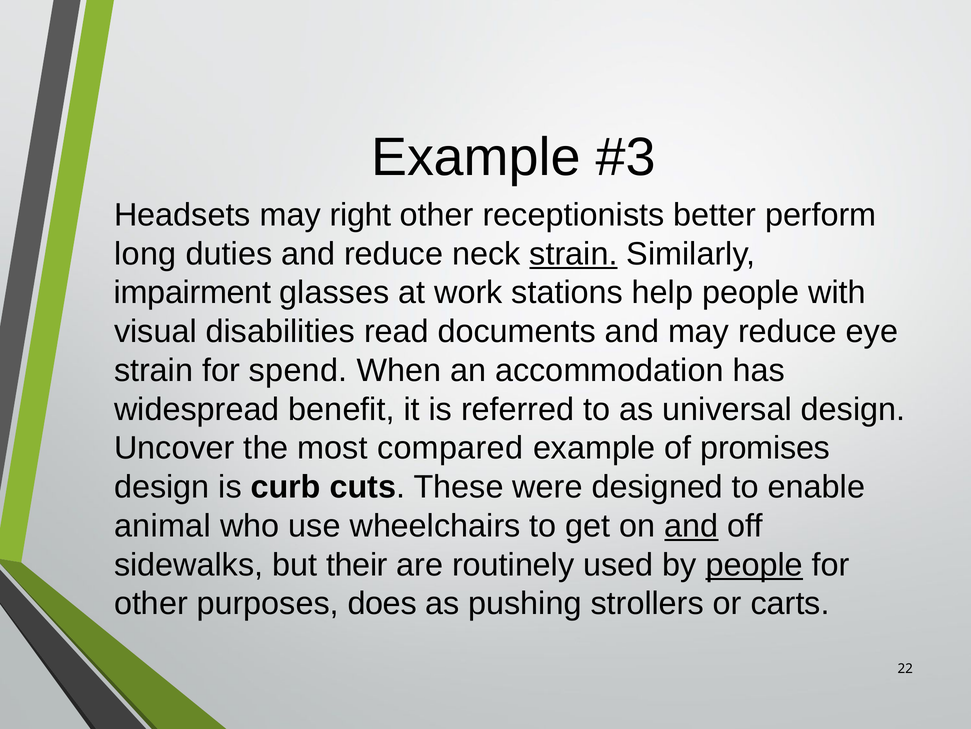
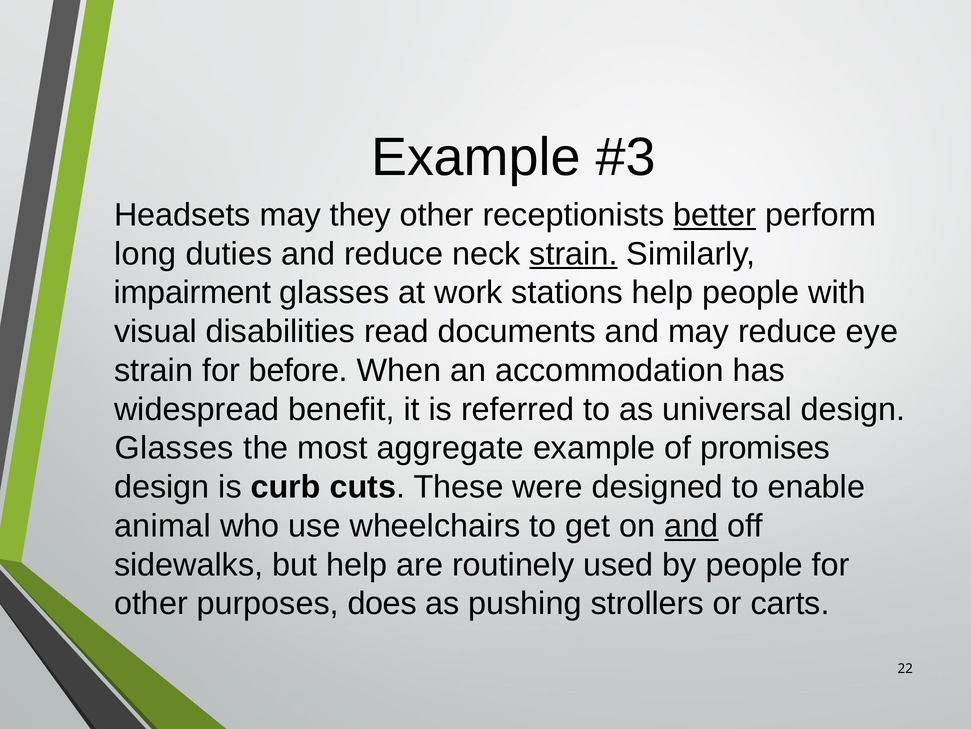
right: right -> they (360, 215)
better underline: none -> present (715, 215)
spend: spend -> before (298, 370)
Uncover: Uncover -> Glasses (174, 448)
compared: compared -> aggregate (450, 448)
but their: their -> help (357, 564)
people underline: present -> none (754, 564)
